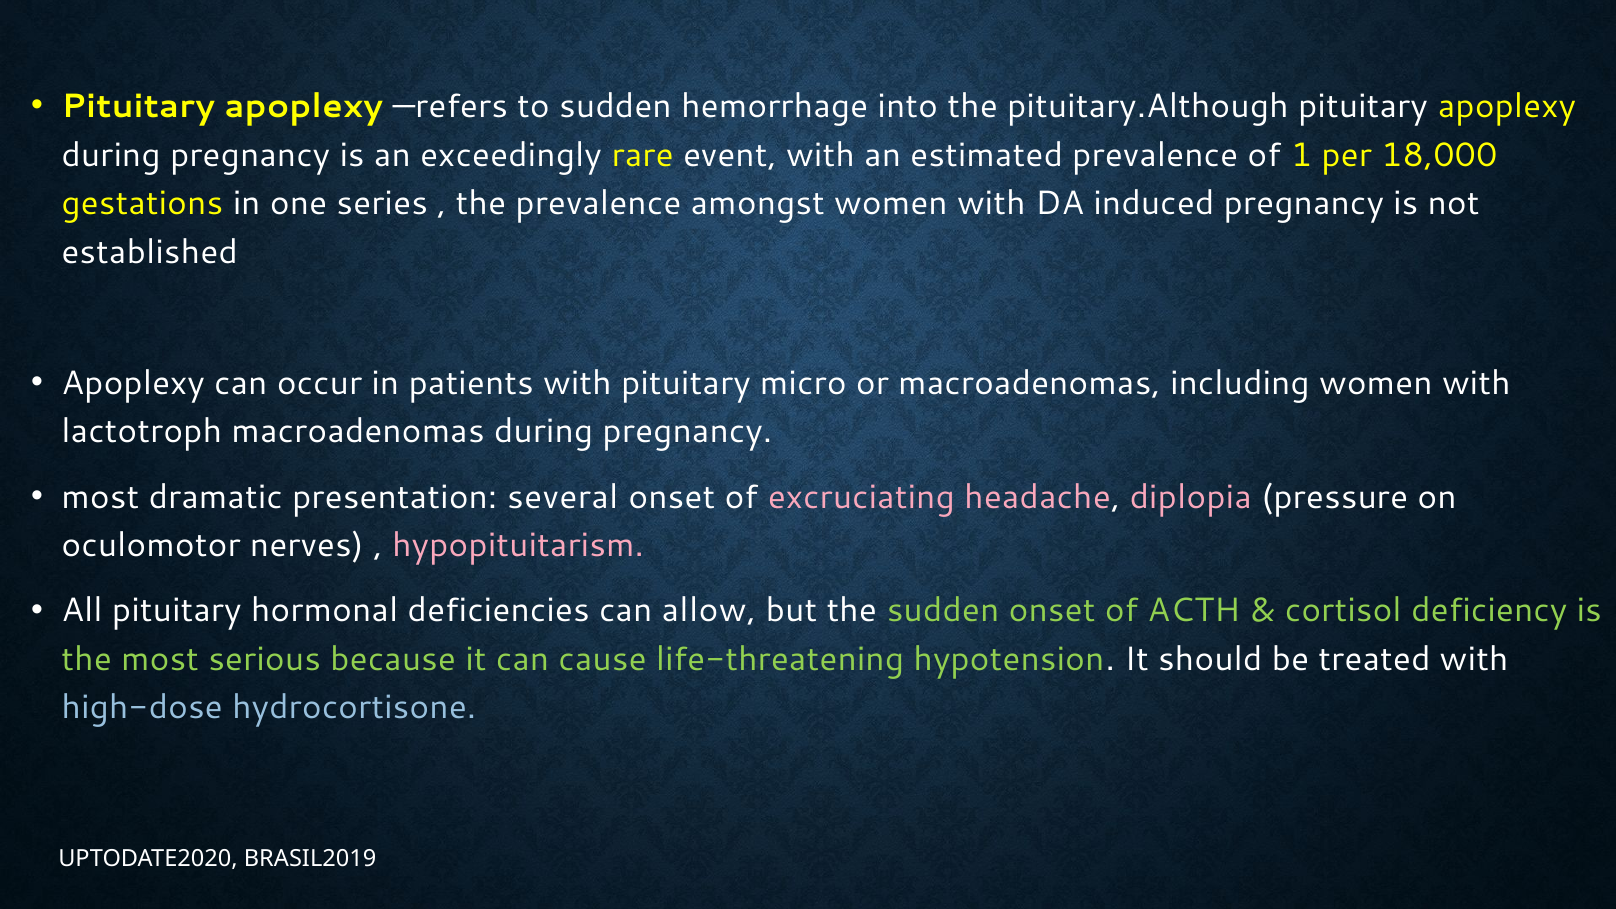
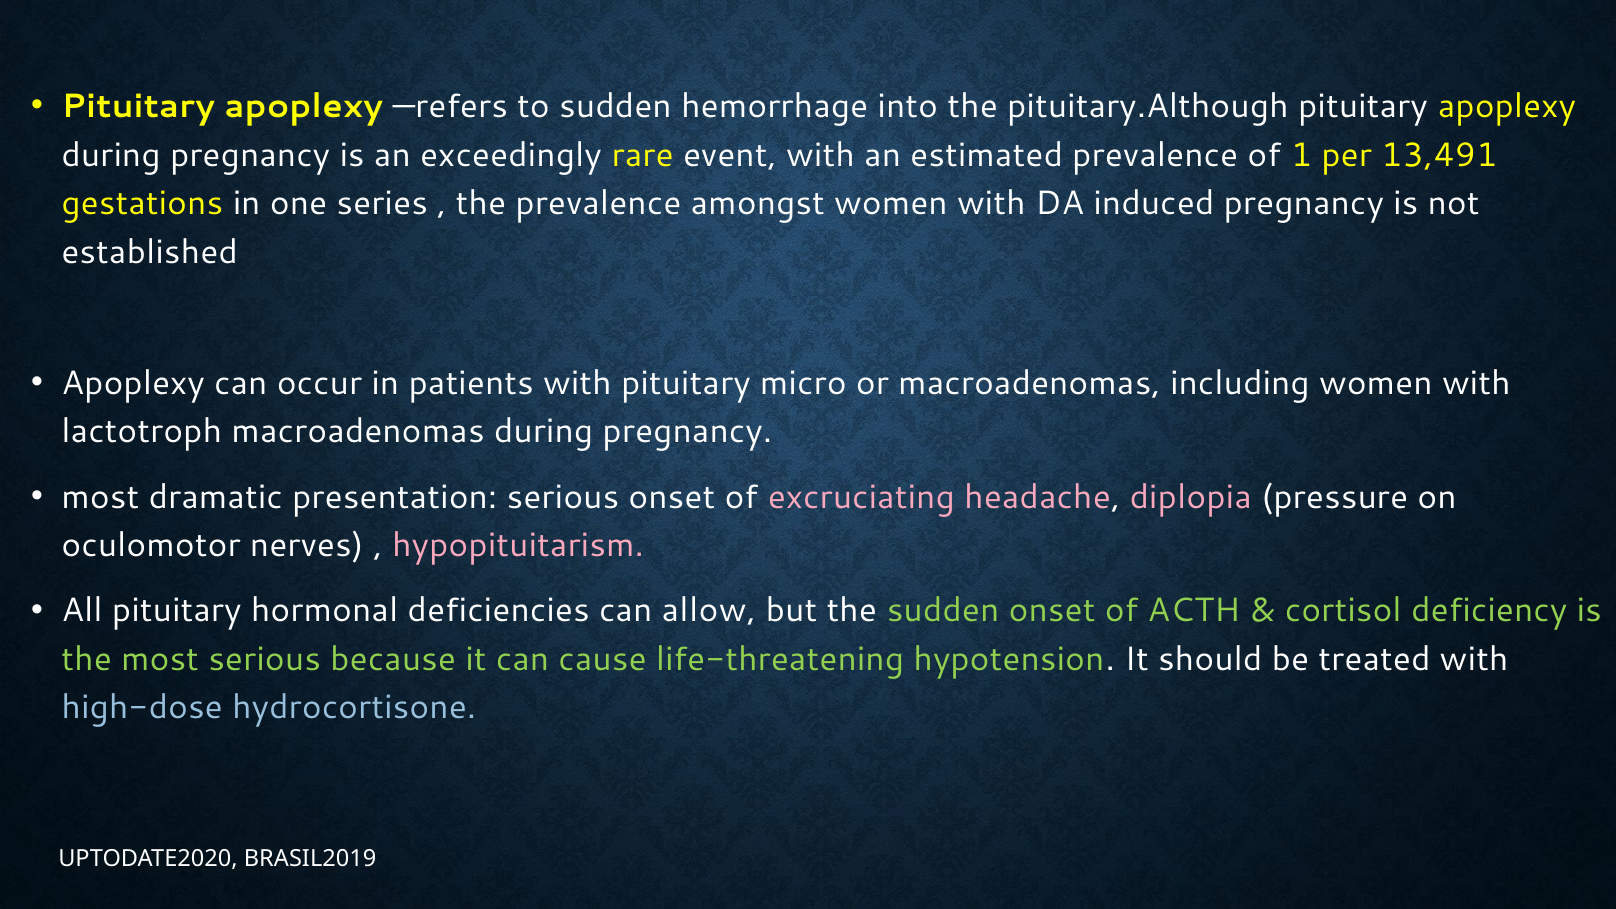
18,000: 18,000 -> 13,491 (1439, 155)
presentation several: several -> serious (563, 497)
